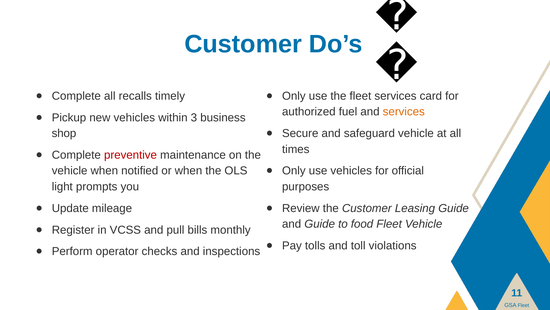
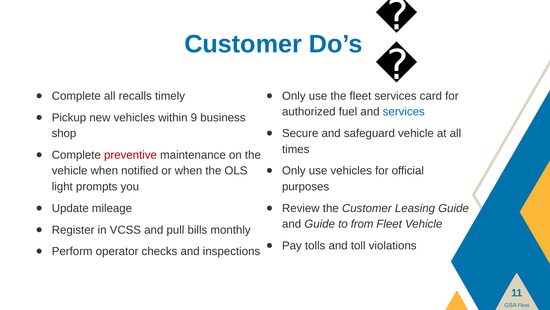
services colour: orange -> blue (404, 112)
3: 3 -> 9 (194, 117)
food: food -> from (362, 224)
